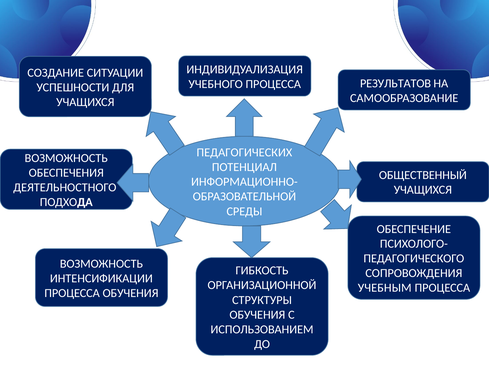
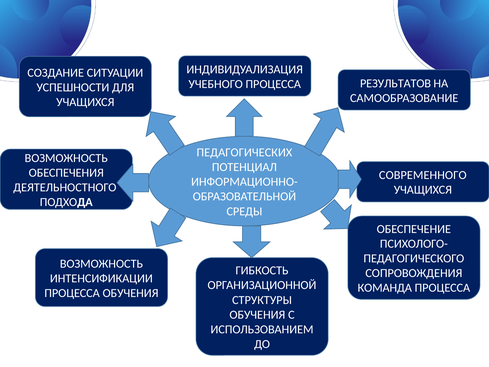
ОБЩЕСТВЕННЫЙ: ОБЩЕСТВЕННЫЙ -> СОВРЕМЕННОГО (423, 175)
УЧЕБНЫМ: УЧЕБНЫМ -> КОМАНДА (385, 288)
